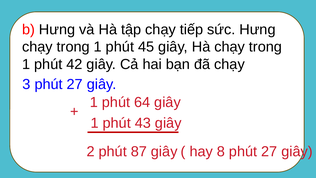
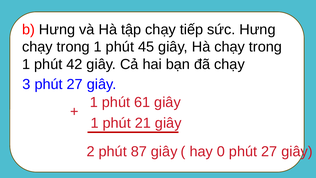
64: 64 -> 61 (142, 102)
43: 43 -> 21 (143, 123)
8: 8 -> 0 (221, 151)
